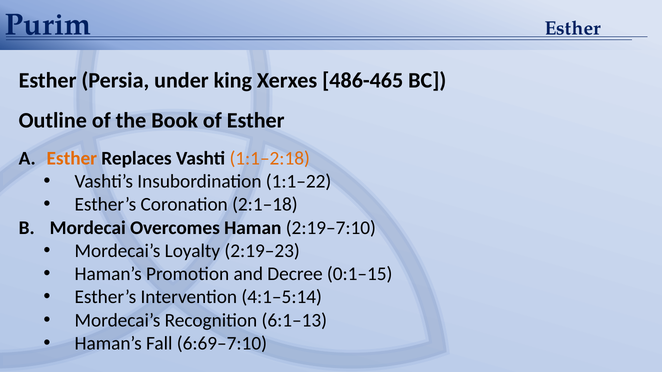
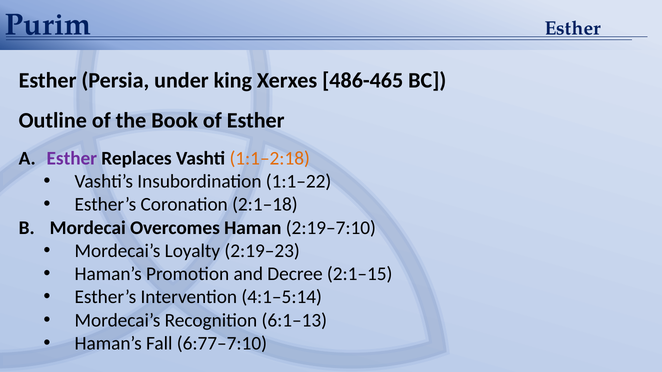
Esther colour: orange -> purple (72, 158)
0:1–15: 0:1–15 -> 2:1–15 (360, 274)
6:69–7:10: 6:69–7:10 -> 6:77–7:10 (222, 344)
